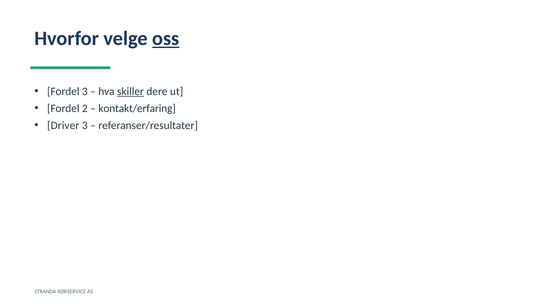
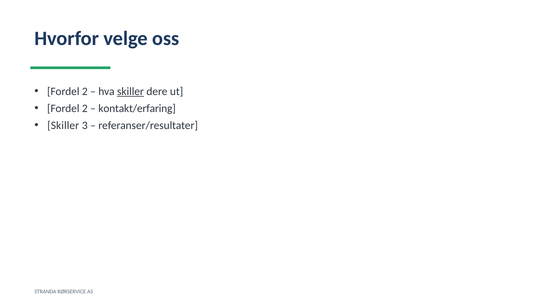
oss underline: present -> none (166, 39)
3: 3 -> 2 (85, 92)
Driver: Driver -> Skiller (63, 125)
